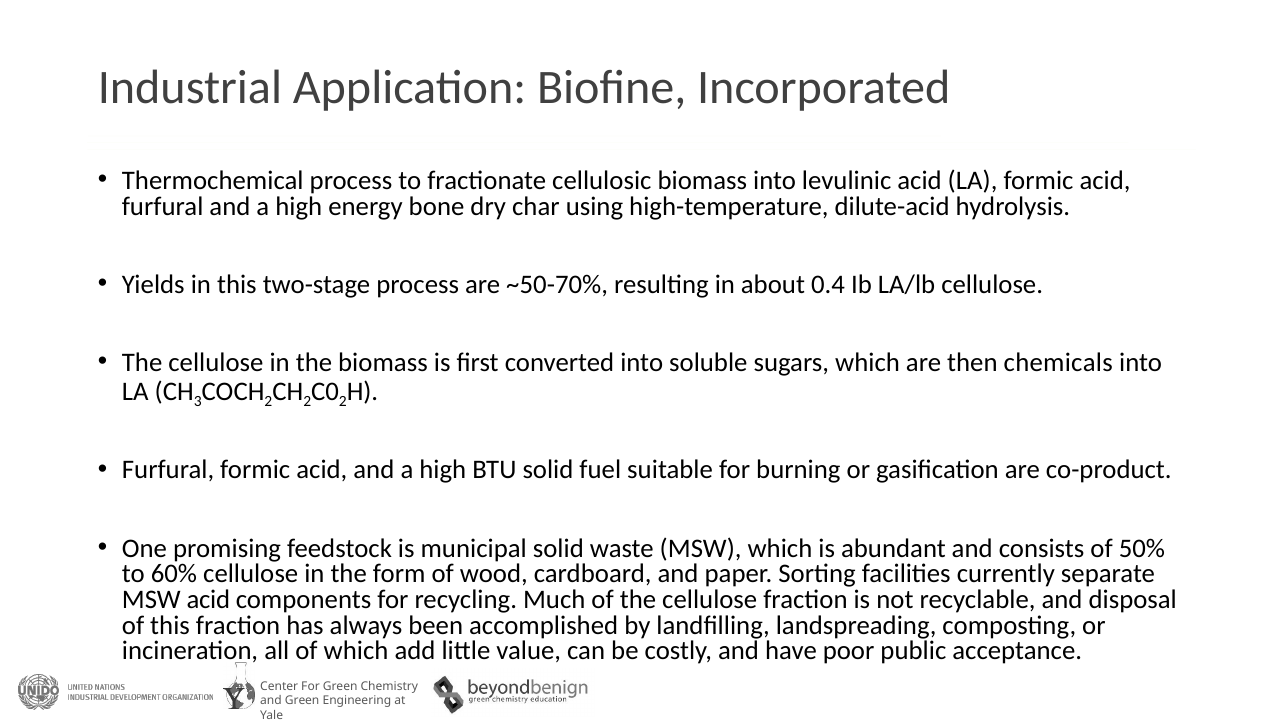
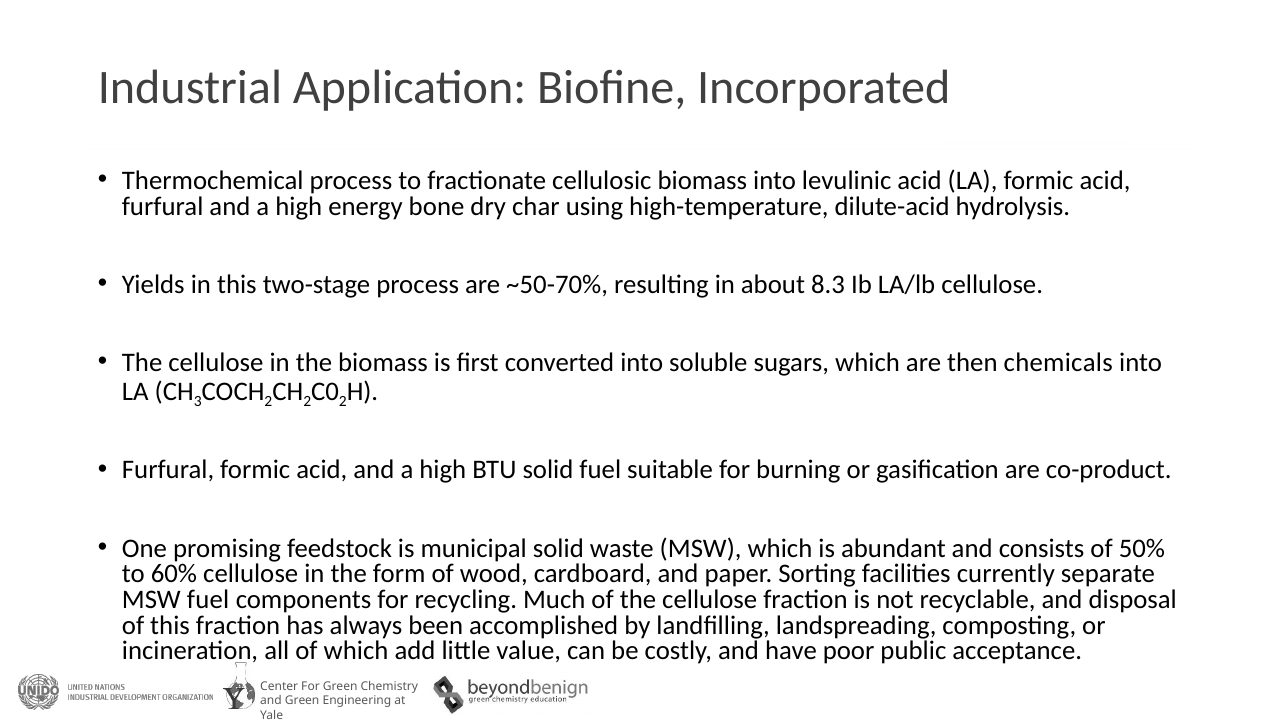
0.4: 0.4 -> 8.3 (828, 285)
MSW acid: acid -> fuel (208, 600)
